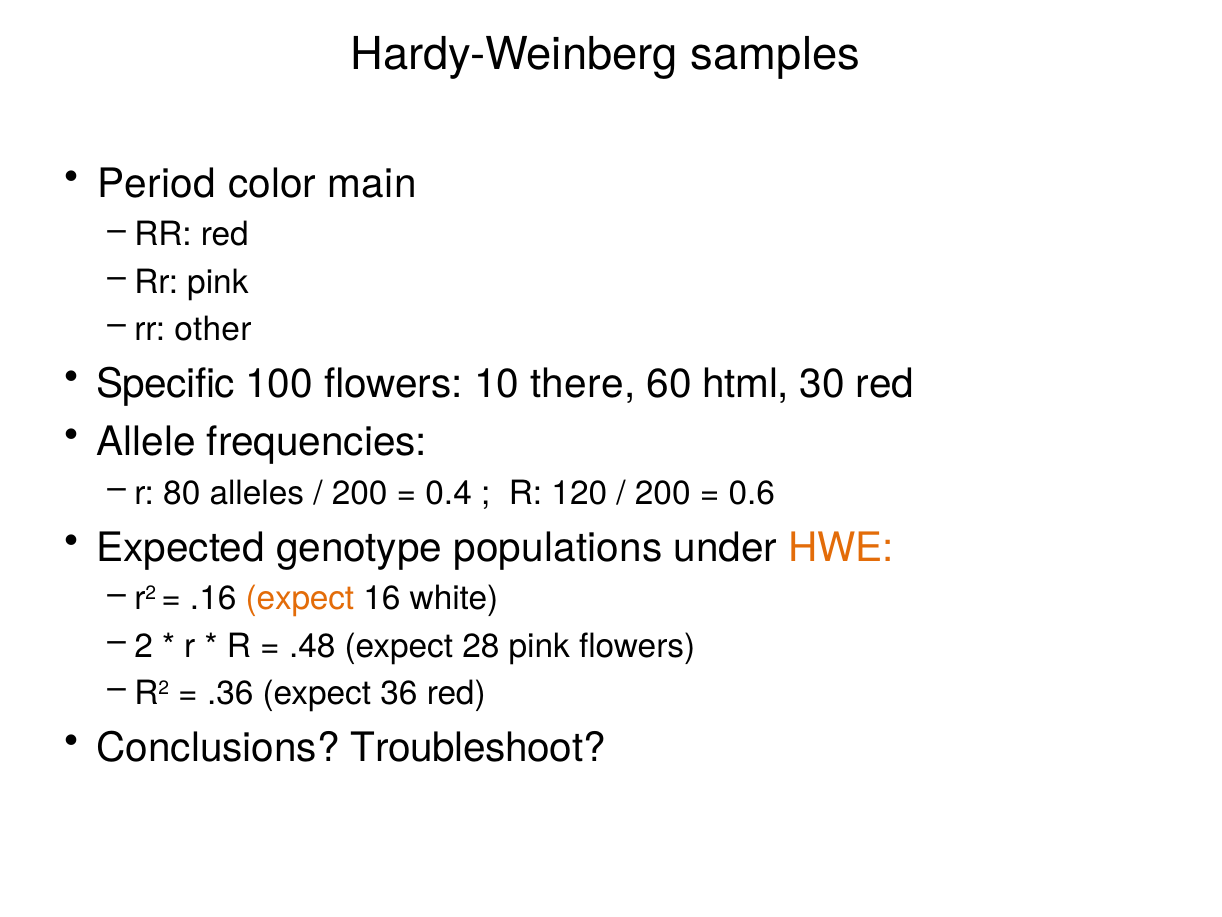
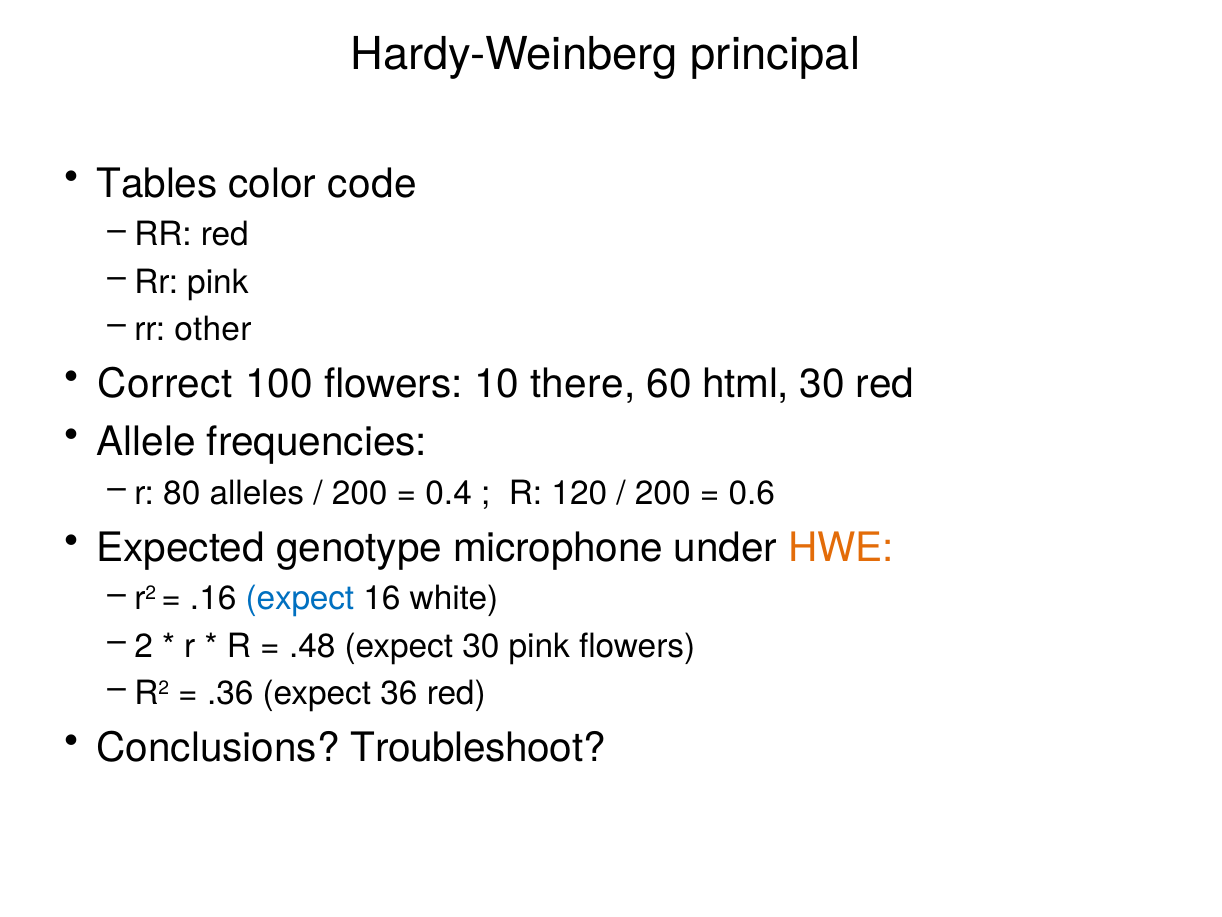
samples: samples -> principal (775, 54)
Period: Period -> Tables (157, 184)
main: main -> code (372, 184)
Specific: Specific -> Correct (165, 384)
populations: populations -> microphone (558, 547)
expect colour: orange -> blue (300, 598)
expect 28: 28 -> 30 (481, 646)
